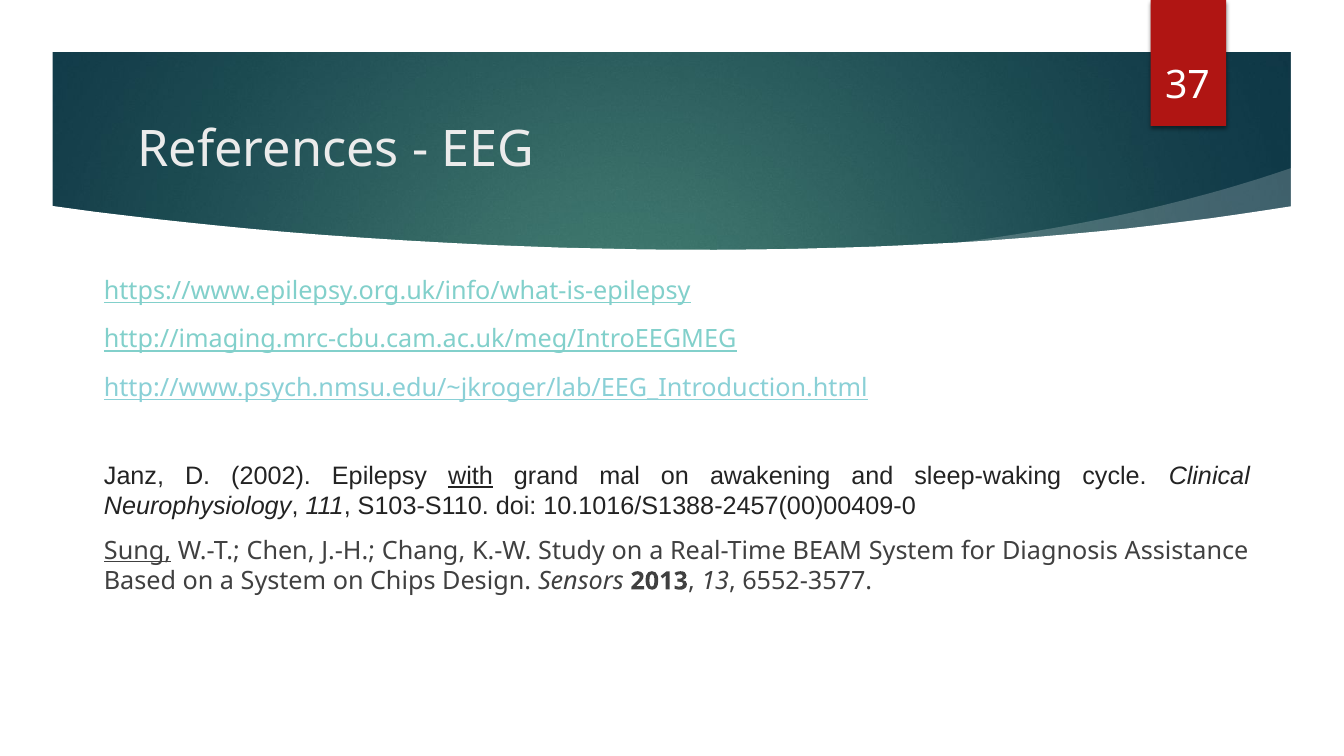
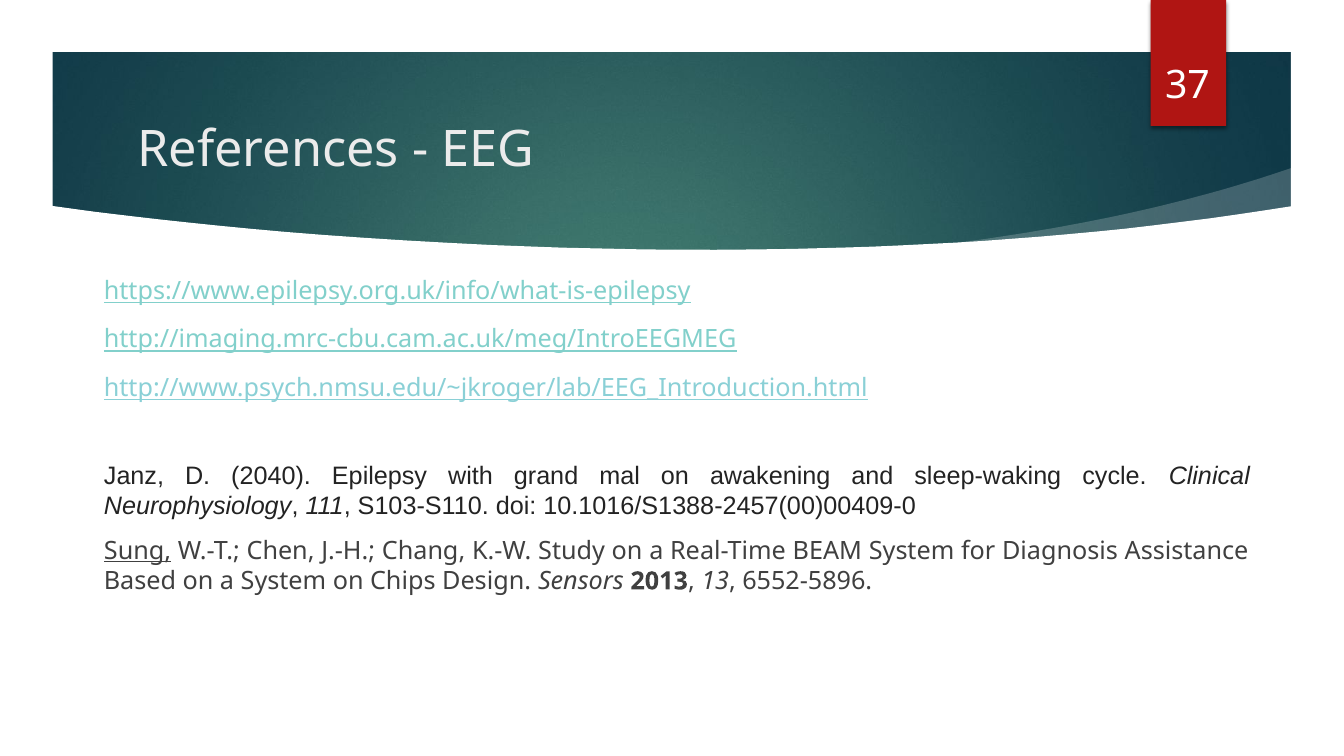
2002: 2002 -> 2040 (271, 476)
with underline: present -> none (470, 476)
6552-3577: 6552-3577 -> 6552-5896 (807, 581)
